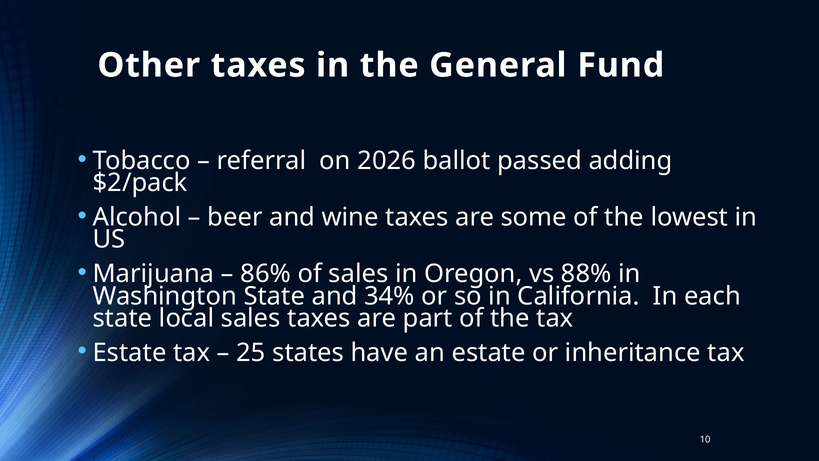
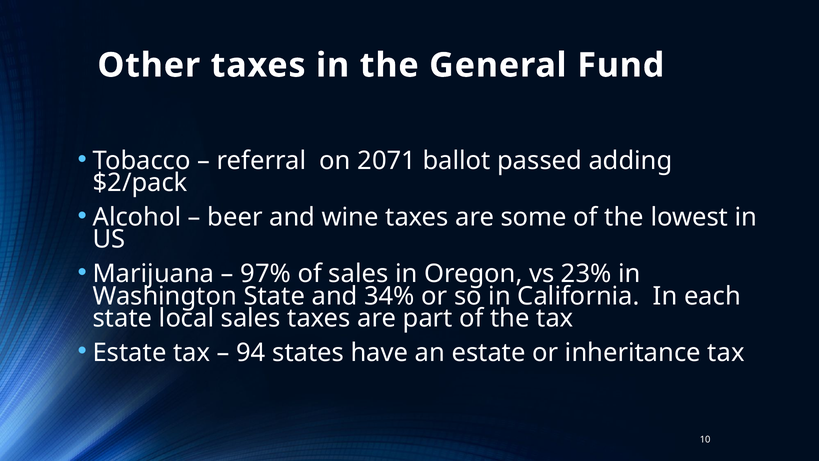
2026: 2026 -> 2071 (387, 161)
86%: 86% -> 97% (266, 274)
88%: 88% -> 23% (586, 274)
25: 25 -> 94 (251, 352)
